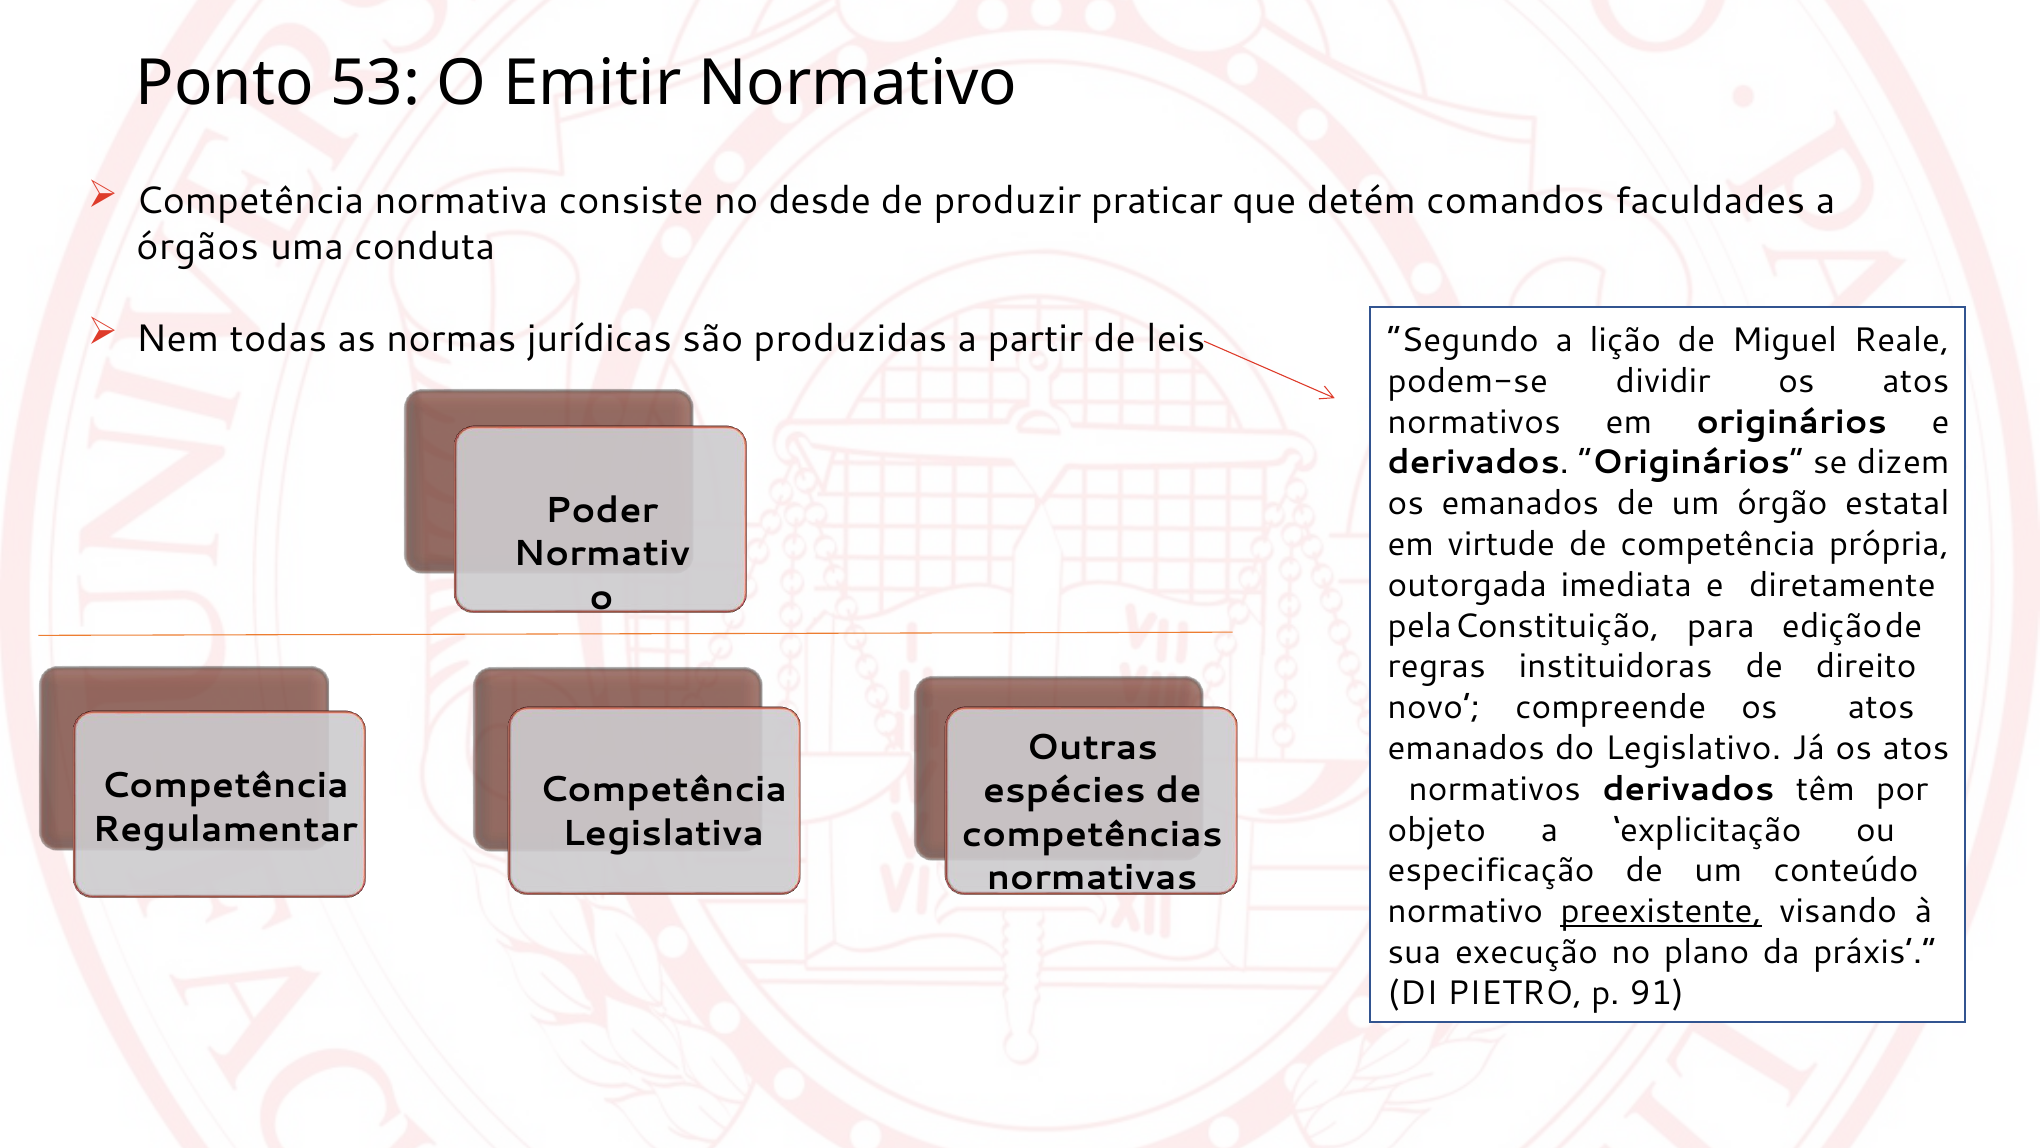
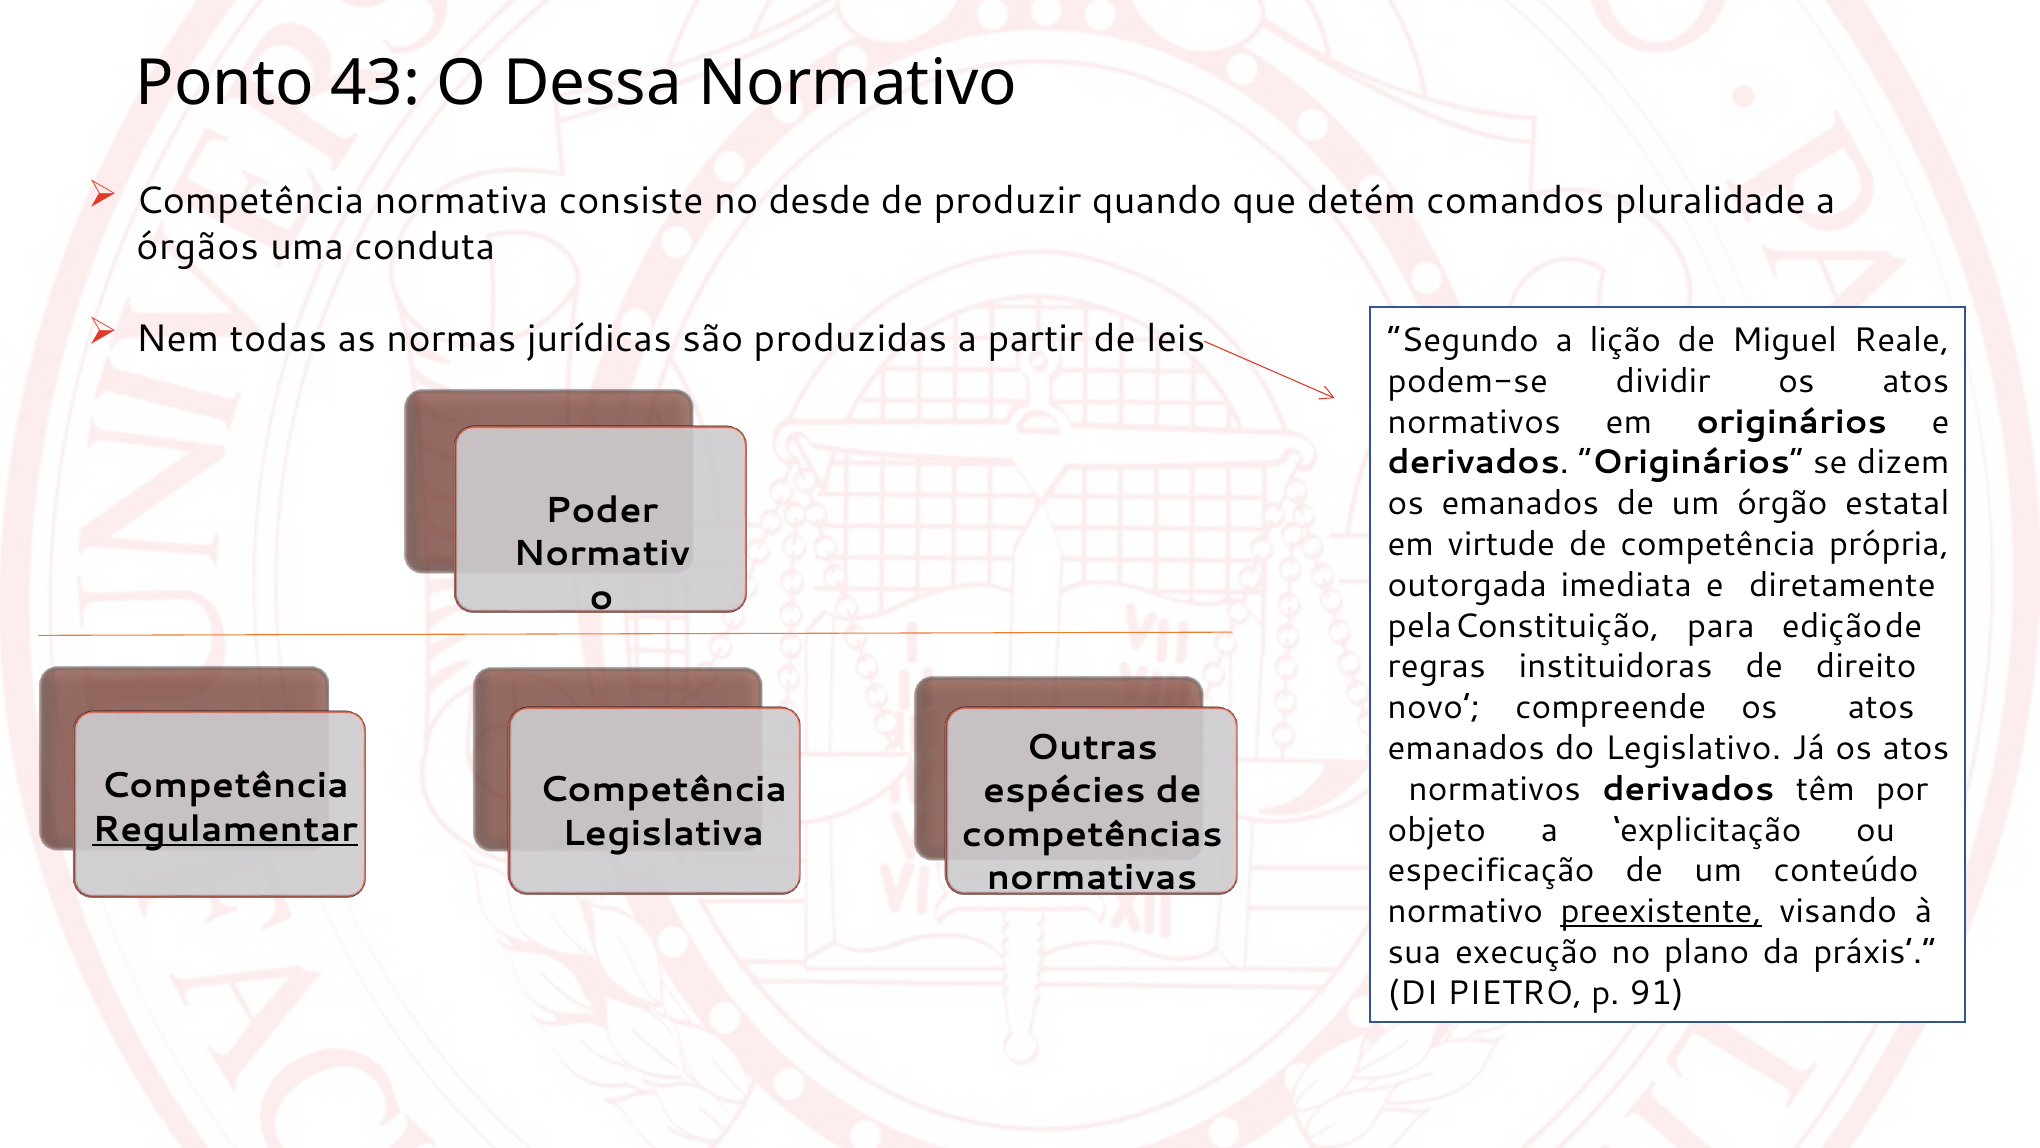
53: 53 -> 43 (375, 83)
Emitir: Emitir -> Dessa (593, 83)
praticar: praticar -> quando (1157, 201)
faculdades: faculdades -> pluralidade (1710, 201)
Regulamentar underline: none -> present (225, 829)
